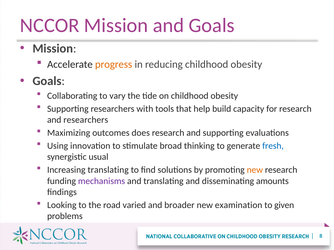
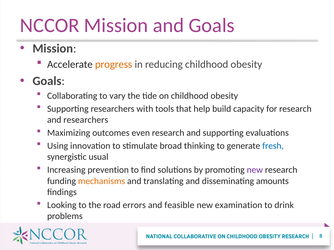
does: does -> even (141, 133)
Increasing translating: translating -> prevention (108, 170)
new colour: orange -> purple (255, 170)
mechanisms colour: purple -> orange (102, 181)
varied: varied -> errors (134, 205)
broader: broader -> feasible (179, 205)
given: given -> drink (284, 205)
